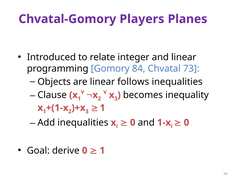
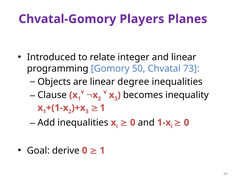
84: 84 -> 50 (139, 68)
follows: follows -> degree (133, 82)
